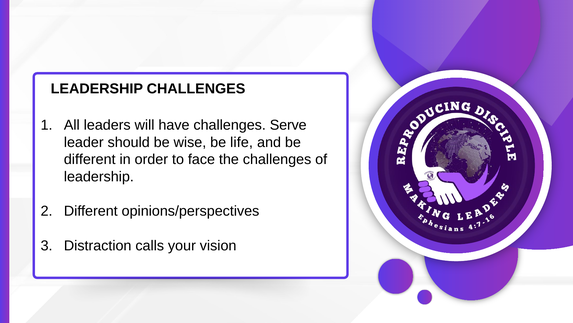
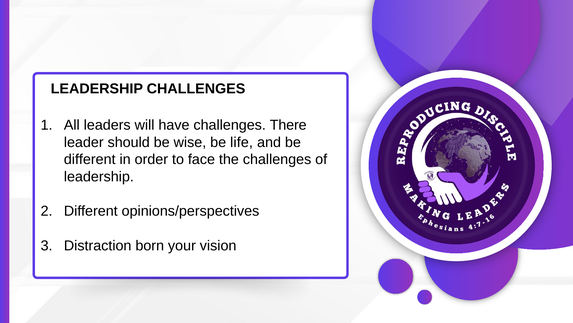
Serve: Serve -> There (288, 125)
calls: calls -> born (150, 245)
